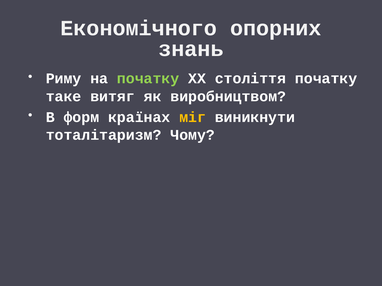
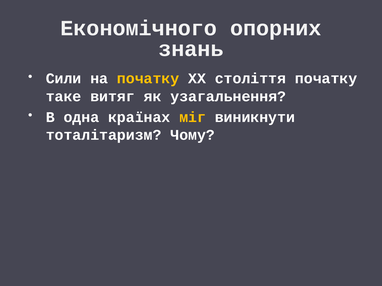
Риму: Риму -> Сили (64, 79)
початку colour: light green -> yellow (148, 79)
виробництвом: виробництвом -> узагальнення (228, 97)
форм: форм -> одна (81, 117)
